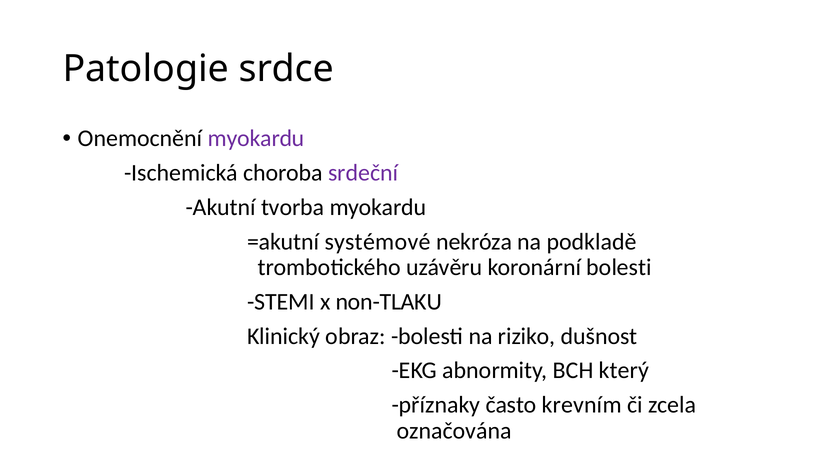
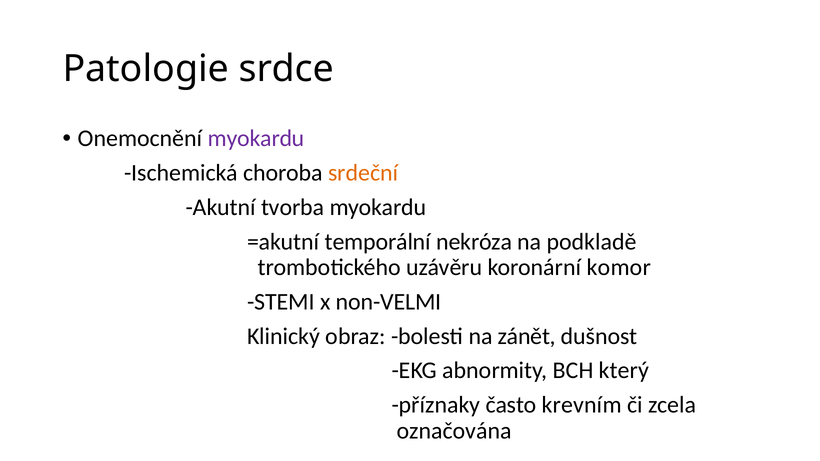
srdeční colour: purple -> orange (363, 173)
systémové: systémové -> temporální (378, 242)
koronární bolesti: bolesti -> komor (619, 268)
non-TLAKU: non-TLAKU -> non-VELMI (389, 302)
riziko: riziko -> zánět (527, 336)
